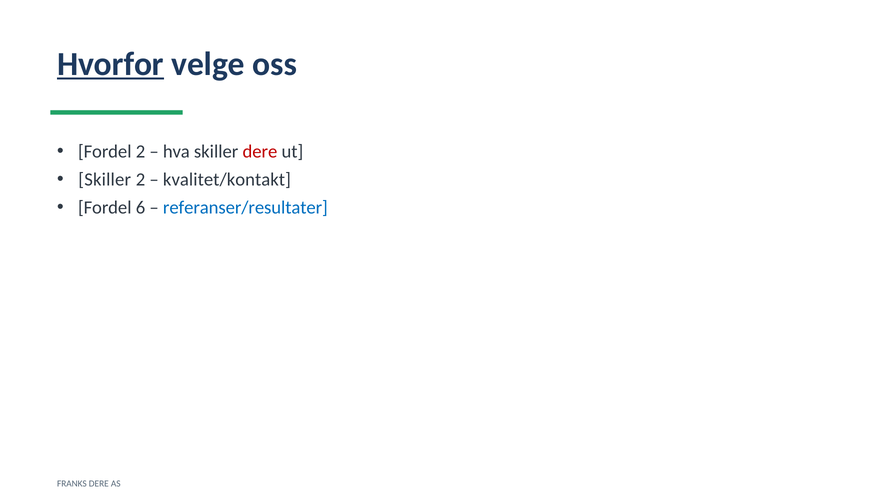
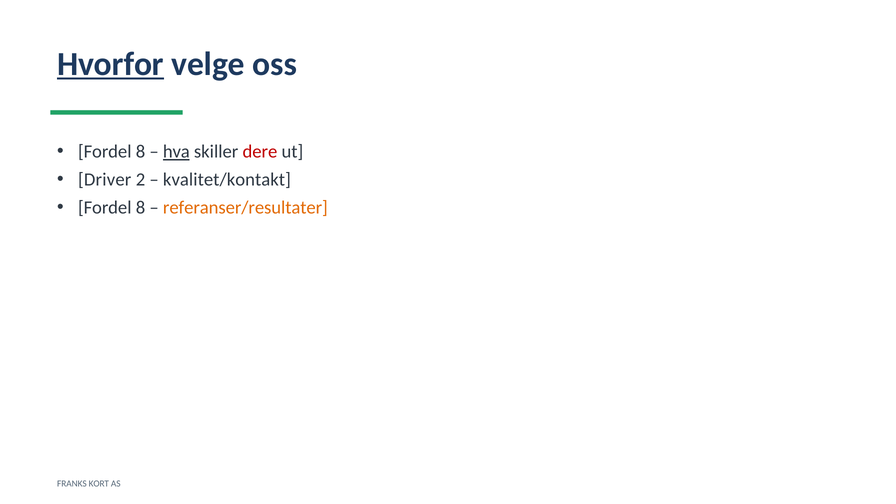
2: 2 -> 8 (141, 152)
hva underline: none -> present (176, 152)
Skiller: Skiller -> Driver (105, 180)
6: 6 -> 8 (141, 208)
referanser/resultater colour: blue -> orange (245, 208)
FRANKS DERE: DERE -> KORT (99, 484)
